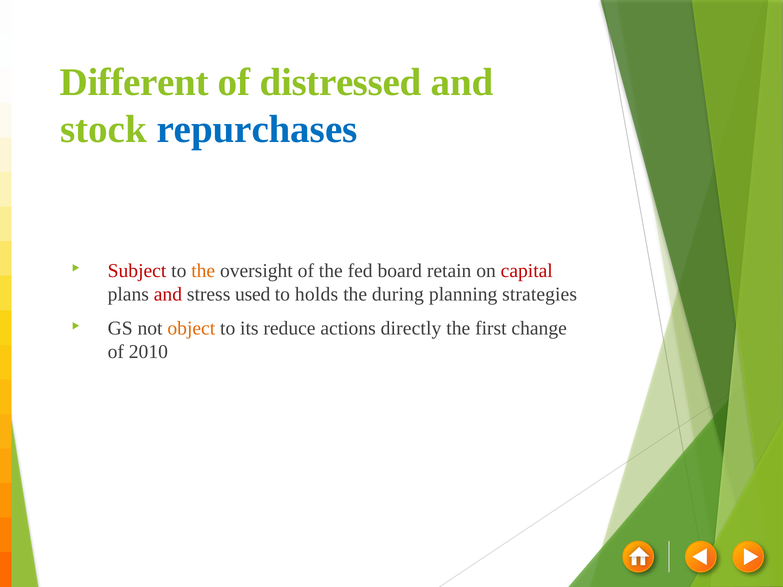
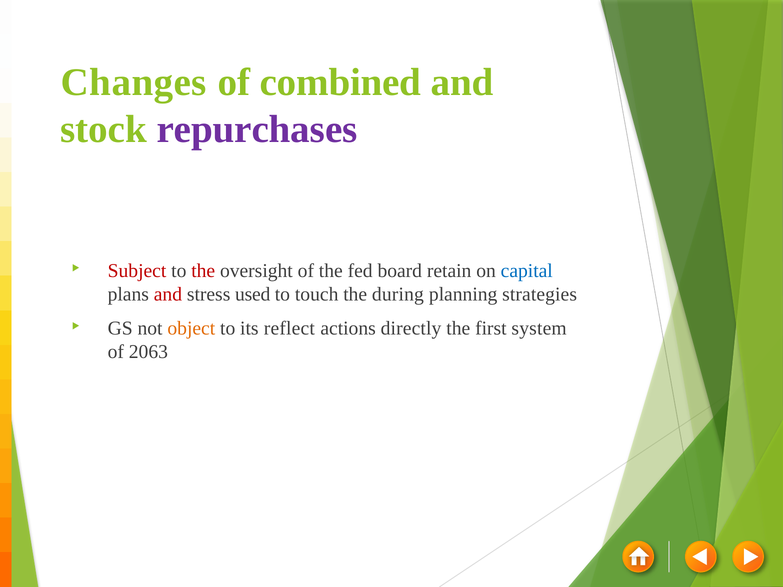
Different: Different -> Changes (134, 82)
distressed: distressed -> combined (340, 82)
repurchases colour: blue -> purple (257, 129)
the colour: orange -> red (203, 271)
capital colour: red -> blue (527, 271)
holds: holds -> touch (317, 294)
reduce: reduce -> reflect (289, 329)
change: change -> system (539, 329)
2010: 2010 -> 2063 (148, 352)
